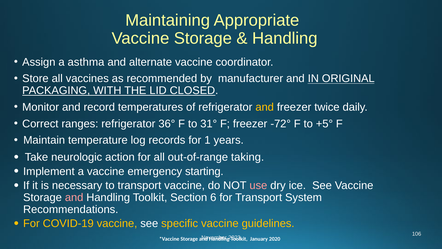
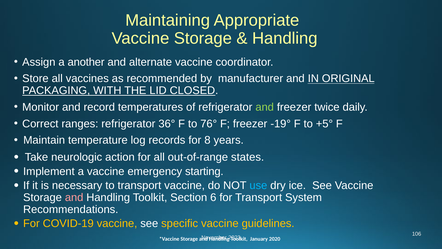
asthma: asthma -> another (86, 62)
and colour: yellow -> light green (265, 107)
31°: 31° -> 76° (209, 123)
-72°: -72° -> -19° (281, 123)
1: 1 -> 8 (207, 140)
taking: taking -> states (248, 157)
use colour: pink -> light blue (258, 185)
